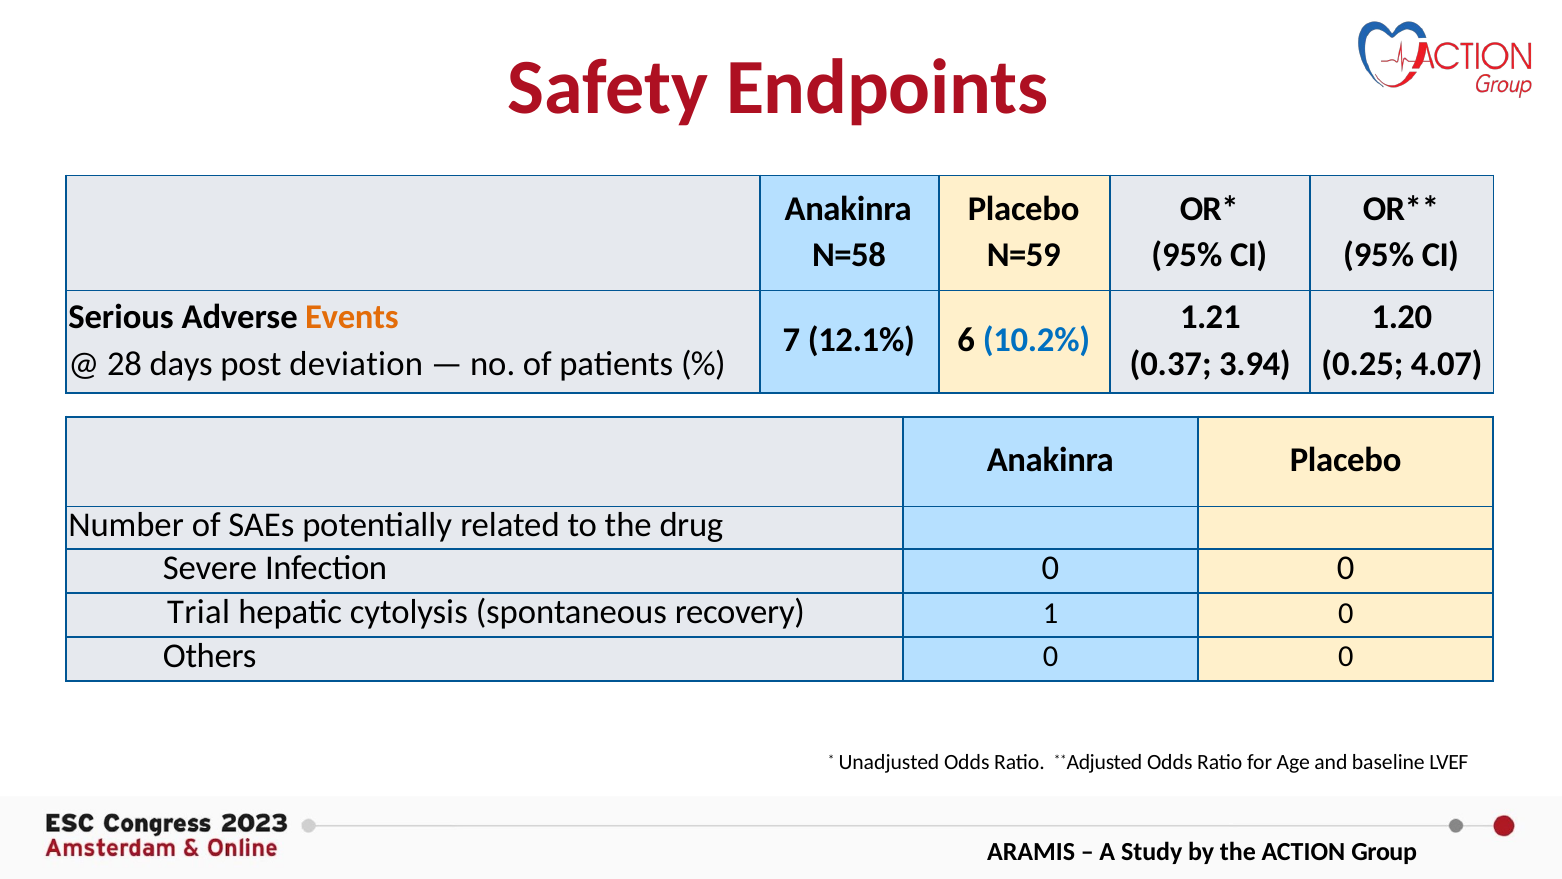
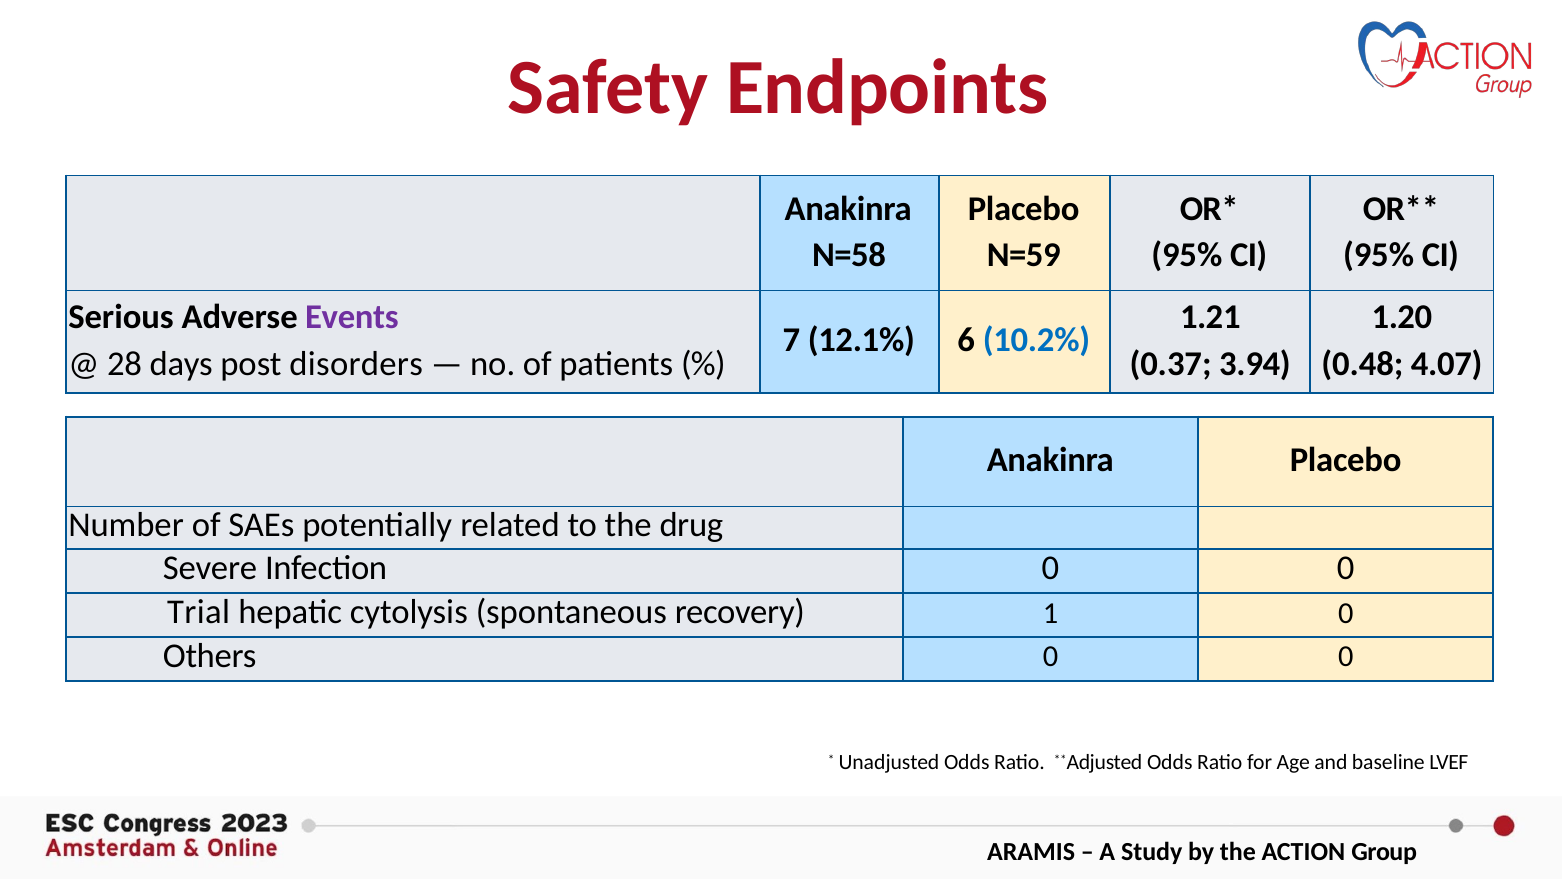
Events colour: orange -> purple (352, 317)
deviation: deviation -> disorders (356, 364)
0.25: 0.25 -> 0.48 (1362, 364)
